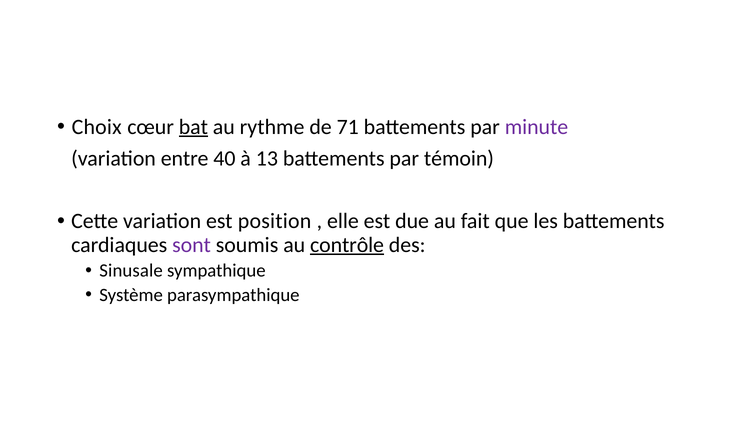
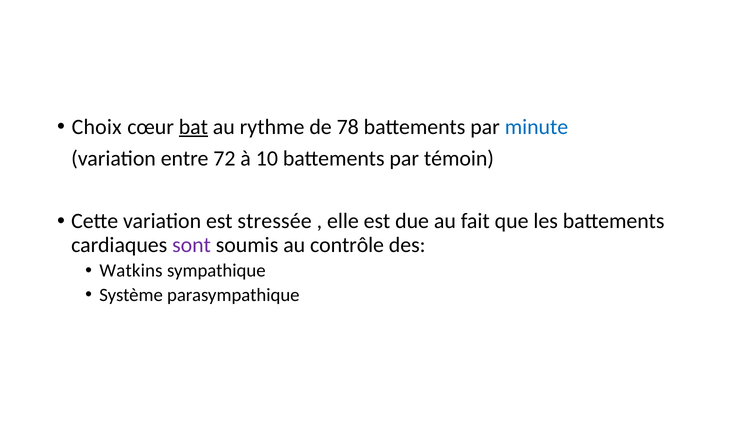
71: 71 -> 78 (348, 127)
minute colour: purple -> blue (536, 127)
40: 40 -> 72 (224, 158)
13: 13 -> 10 (267, 158)
position: position -> stressée (275, 221)
contrôle underline: present -> none (347, 245)
Sinusale: Sinusale -> Watkins (131, 271)
